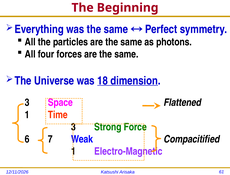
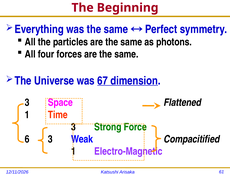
18: 18 -> 67 (103, 81)
6 7: 7 -> 3 (50, 139)
